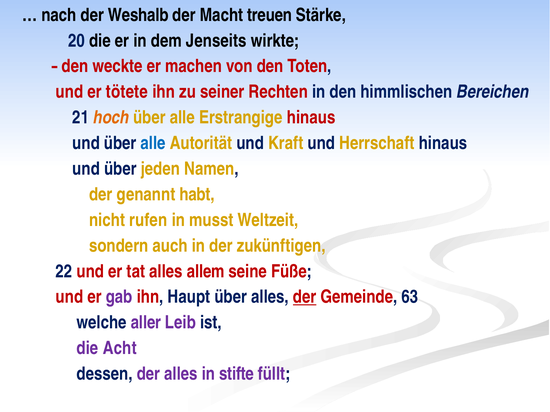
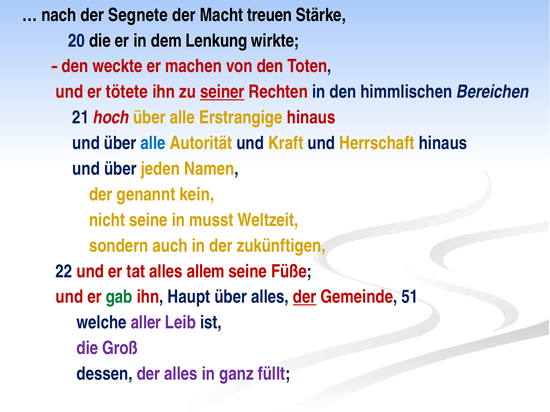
Weshalb: Weshalb -> Segnete (138, 15)
Jenseits: Jenseits -> Lenkung (216, 41)
seiner underline: none -> present (222, 92)
hoch colour: orange -> red (111, 118)
habt: habt -> kein (197, 195)
nicht rufen: rufen -> seine (148, 220)
gab colour: purple -> green (119, 297)
63: 63 -> 51 (410, 297)
Acht: Acht -> Groß (120, 349)
stifte: stifte -> ganz (236, 374)
